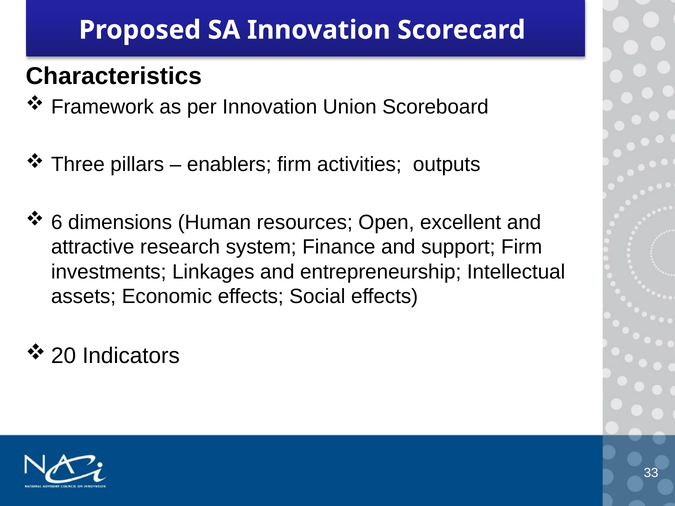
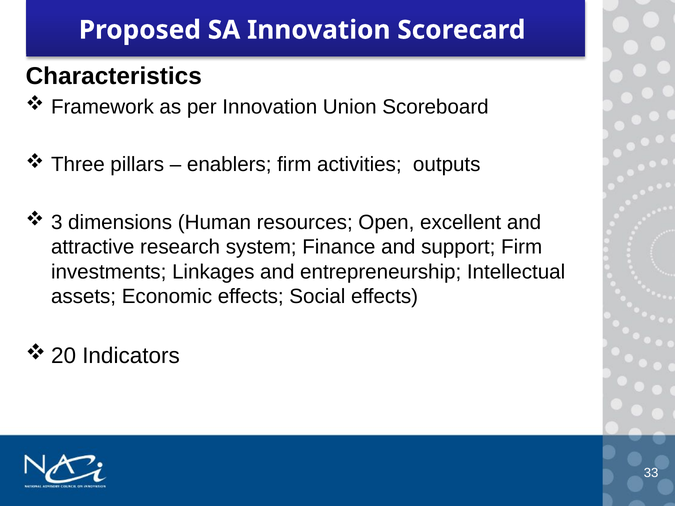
6: 6 -> 3 (57, 222)
